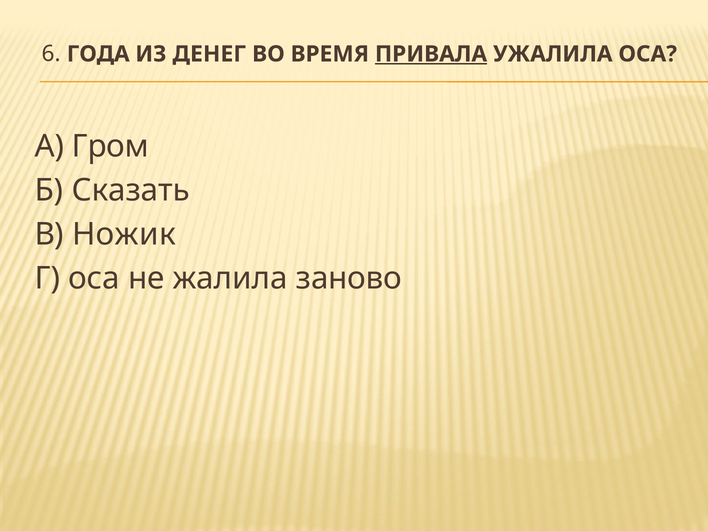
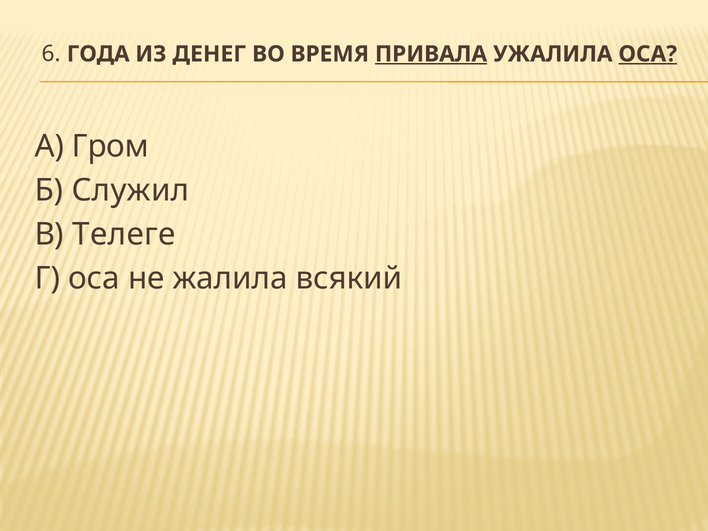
ОСА underline: none -> present (648, 54)
Сказать: Сказать -> Служил (130, 190)
Ножик: Ножик -> Телеге (124, 234)
заново: заново -> всякий (349, 278)
